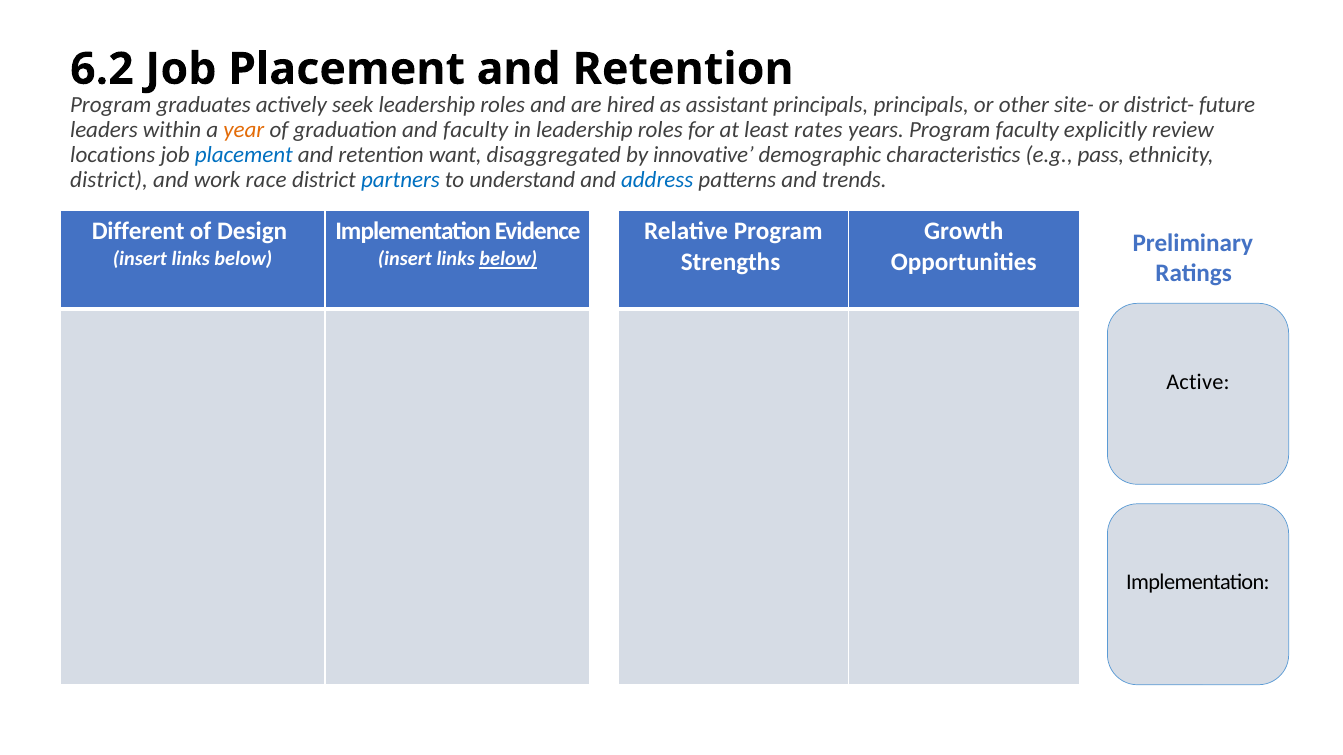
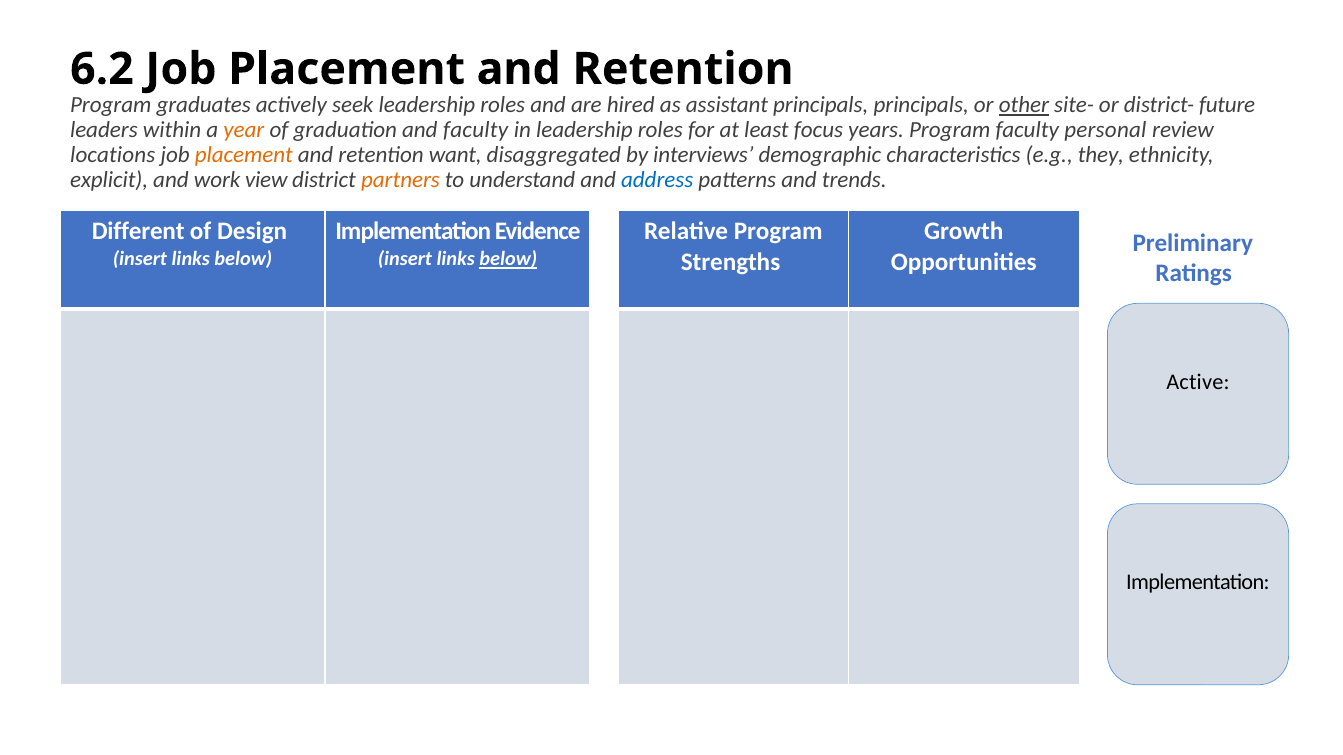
other underline: none -> present (1024, 105)
rates: rates -> focus (818, 130)
explicitly: explicitly -> personal (1105, 130)
placement colour: blue -> orange (244, 155)
innovative: innovative -> interviews (703, 155)
pass: pass -> they (1101, 155)
district: district -> explicit (109, 180)
race: race -> view (266, 180)
partners colour: blue -> orange (400, 180)
